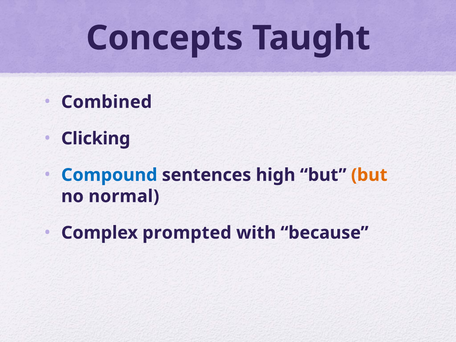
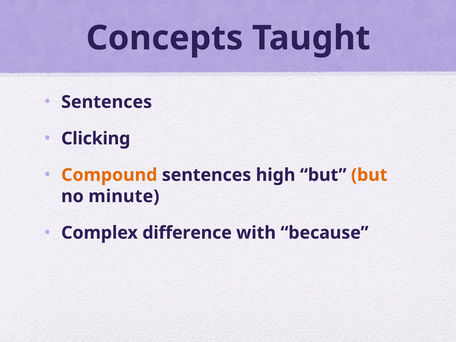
Combined: Combined -> Sentences (107, 102)
Compound colour: blue -> orange (109, 175)
normal: normal -> minute (124, 196)
prompted: prompted -> difference (187, 233)
